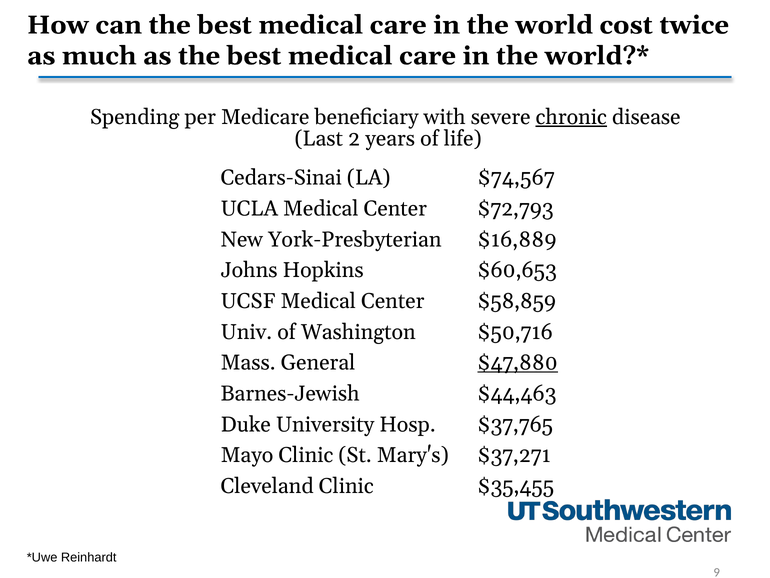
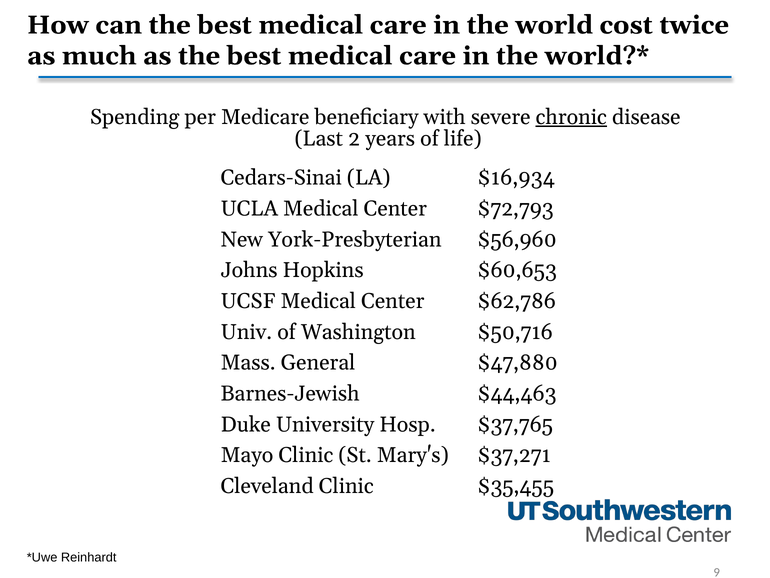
$74,567: $74,567 -> $16,934 (516, 178)
$16,889: $16,889 -> $56,960 (517, 239)
$58,859: $58,859 -> $62,786 (517, 301)
$47,880 underline: present -> none (518, 363)
